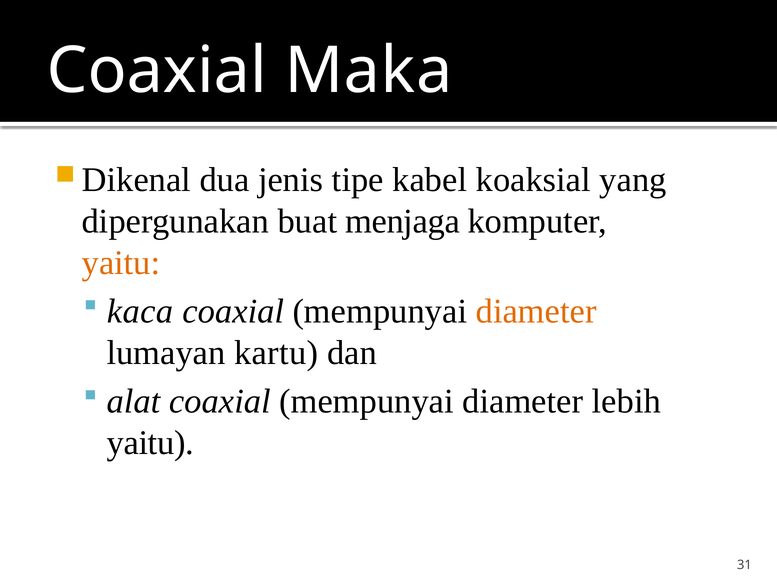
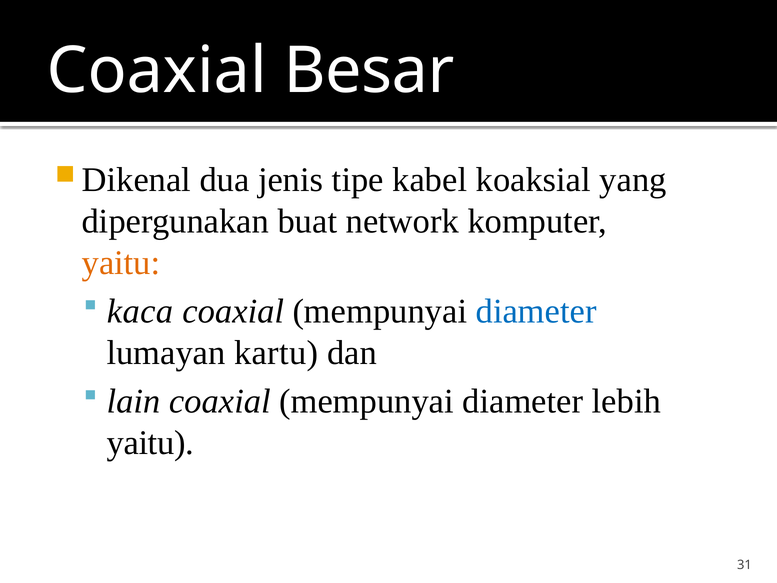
Maka: Maka -> Besar (369, 71)
menjaga: menjaga -> network (402, 221)
diameter colour: orange -> blue (536, 311)
alat: alat -> lain (133, 401)
